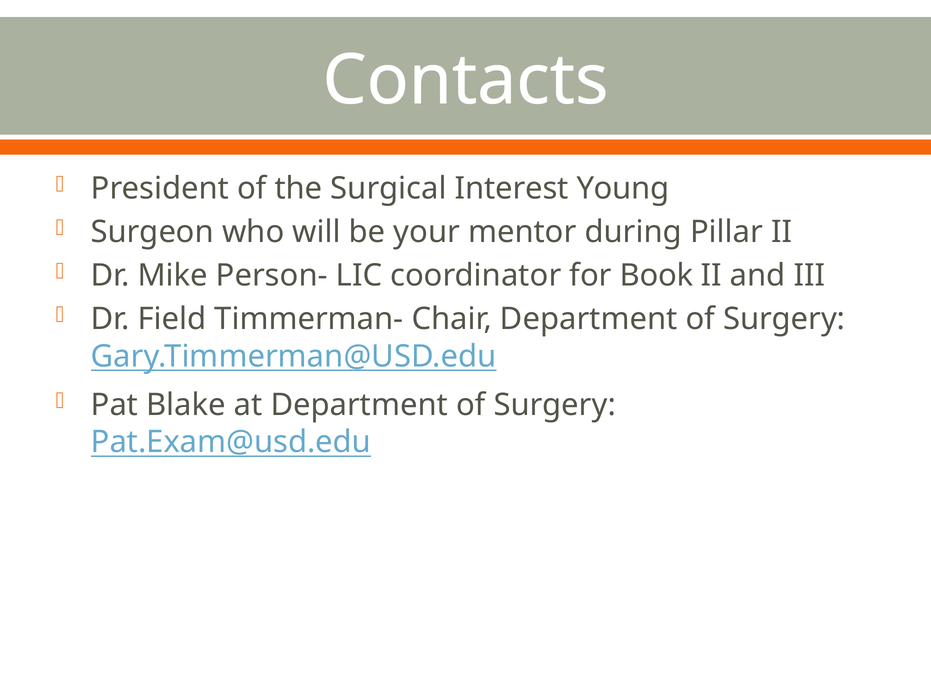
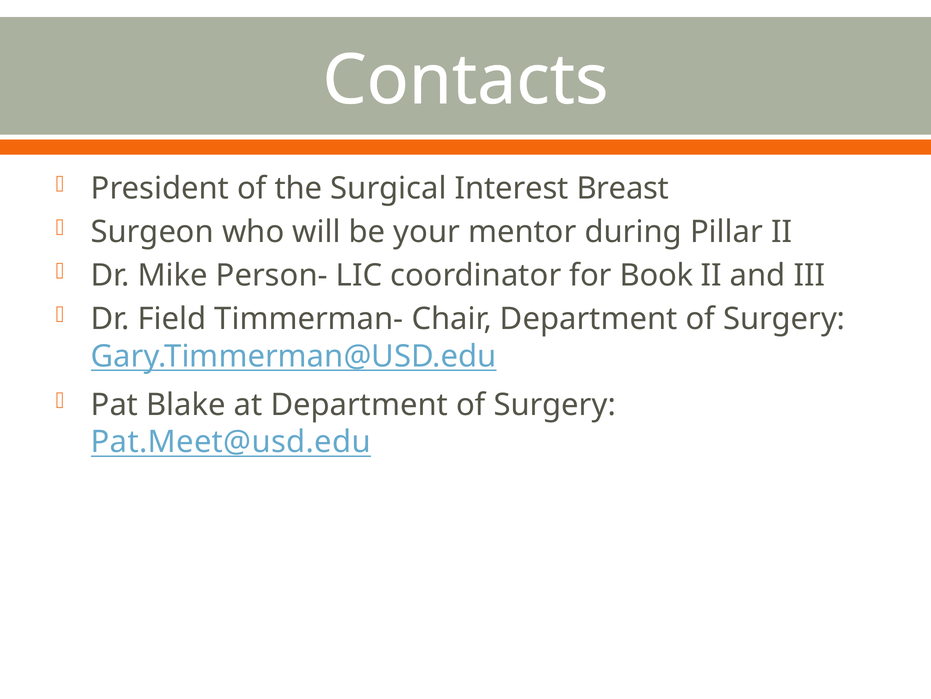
Young: Young -> Breast (623, 188)
Pat.Exam@usd.edu: Pat.Exam@usd.edu -> Pat.Meet@usd.edu (231, 442)
